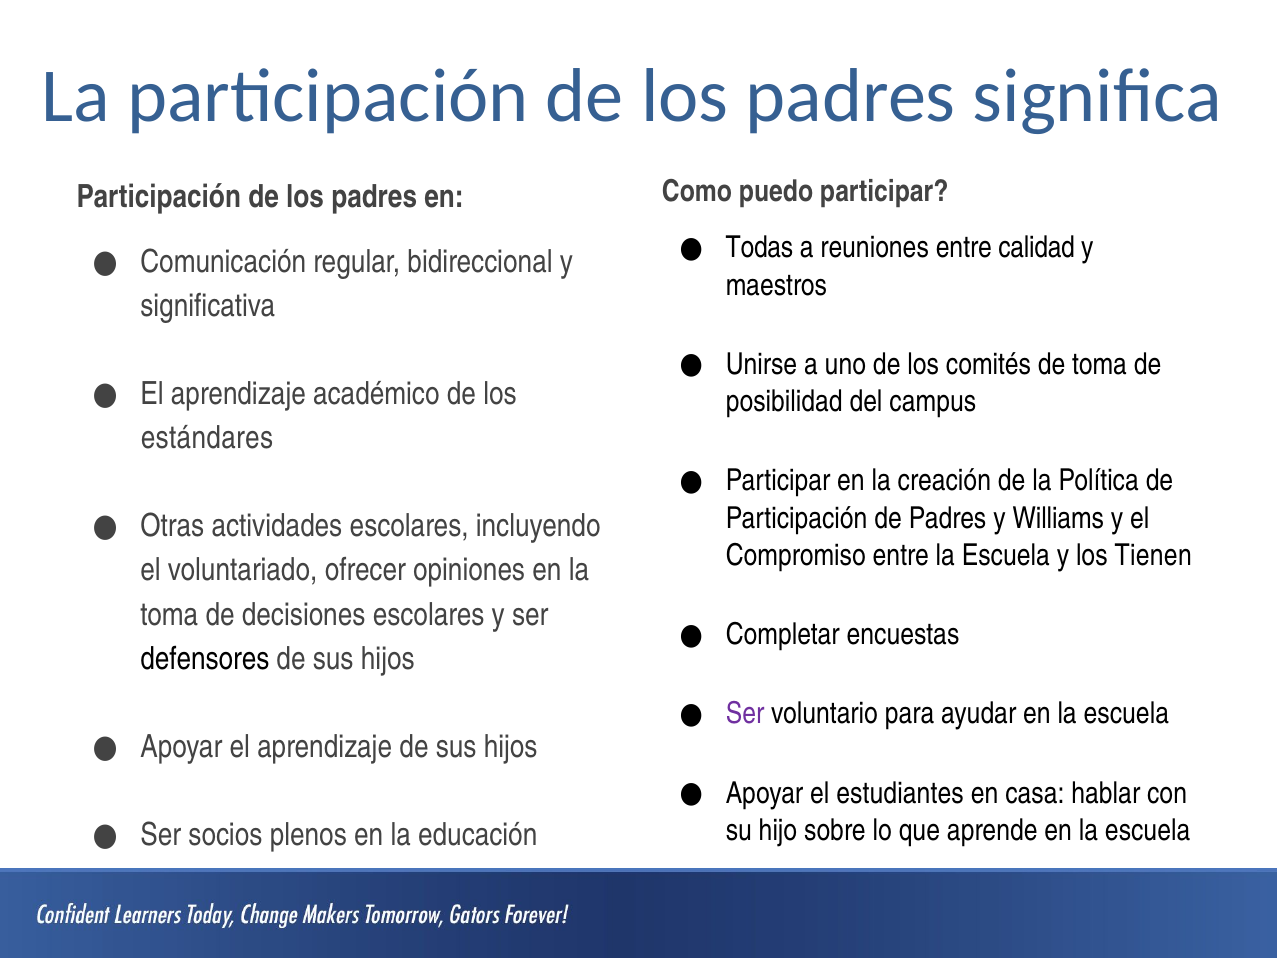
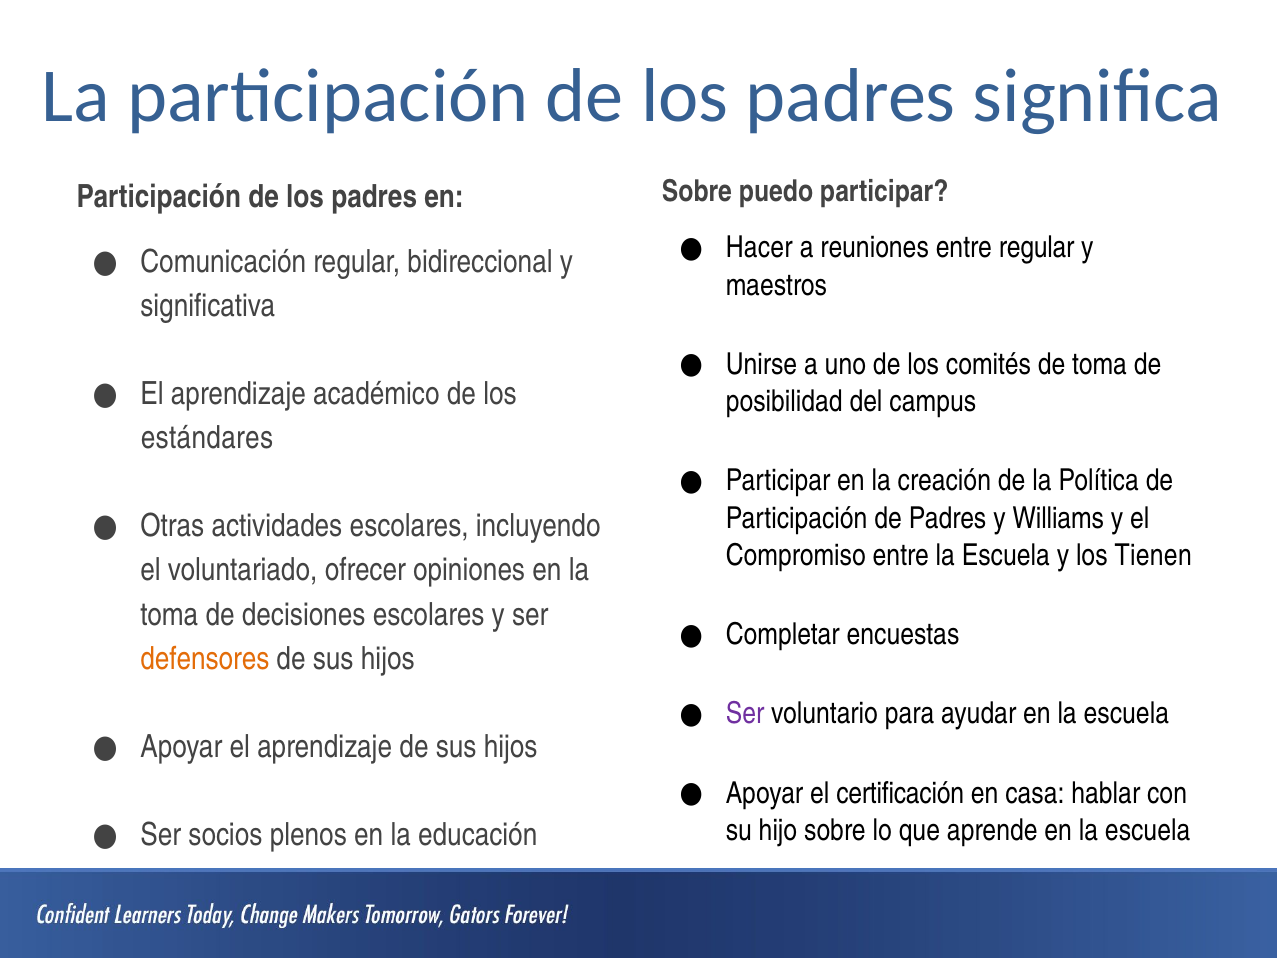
Como: Como -> Sobre (697, 191)
Todas: Todas -> Hacer (759, 248)
entre calidad: calidad -> regular (1037, 248)
defensores colour: black -> orange (205, 658)
estudiantes: estudiantes -> certificación (900, 793)
